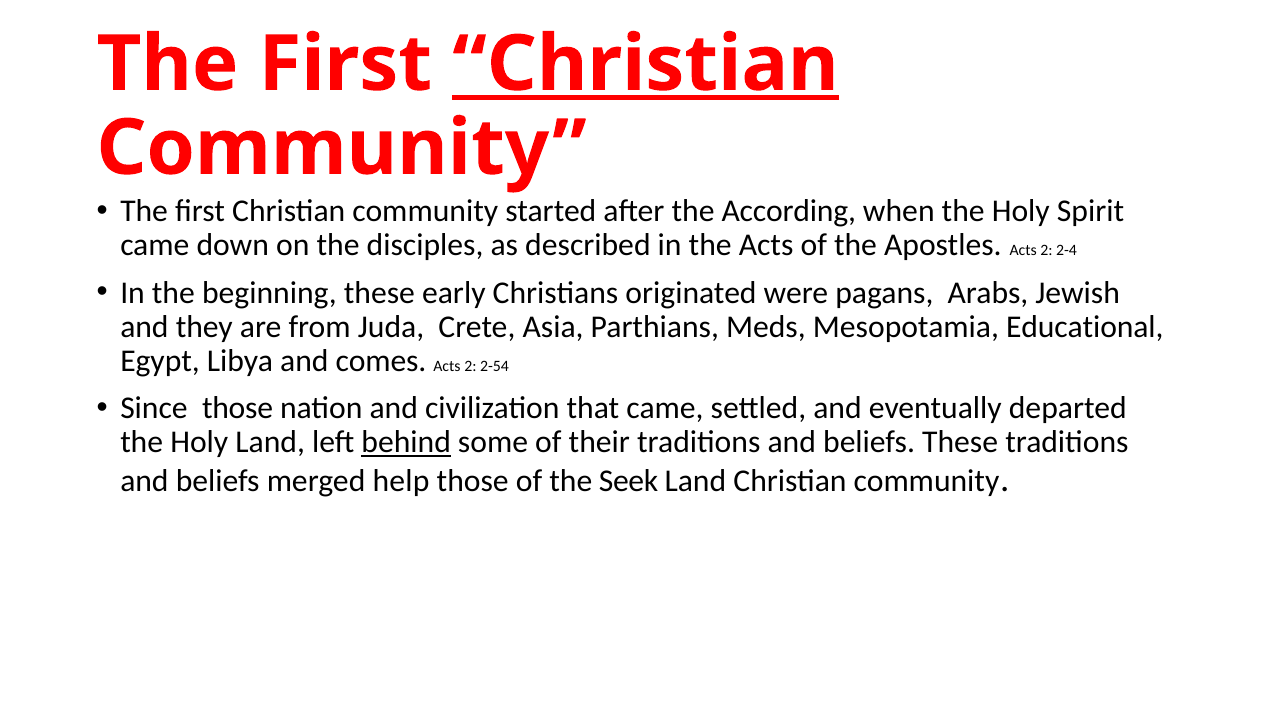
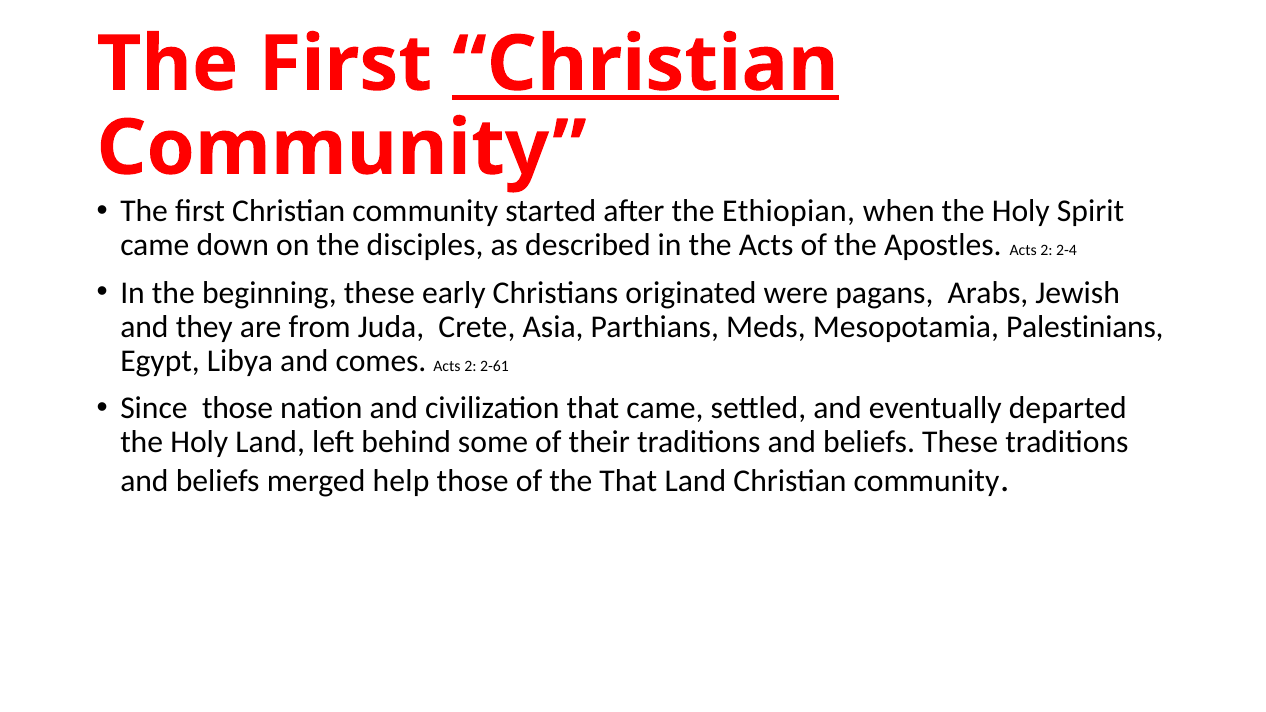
According: According -> Ethiopian (789, 211)
Educational: Educational -> Palestinians (1085, 327)
2-54: 2-54 -> 2-61 (494, 366)
behind underline: present -> none (406, 443)
the Seek: Seek -> That (628, 481)
